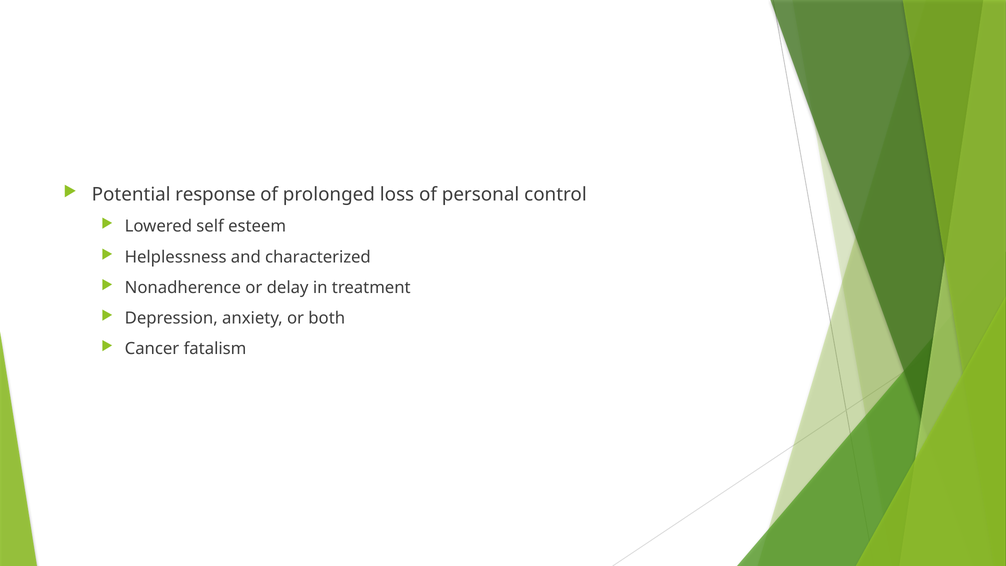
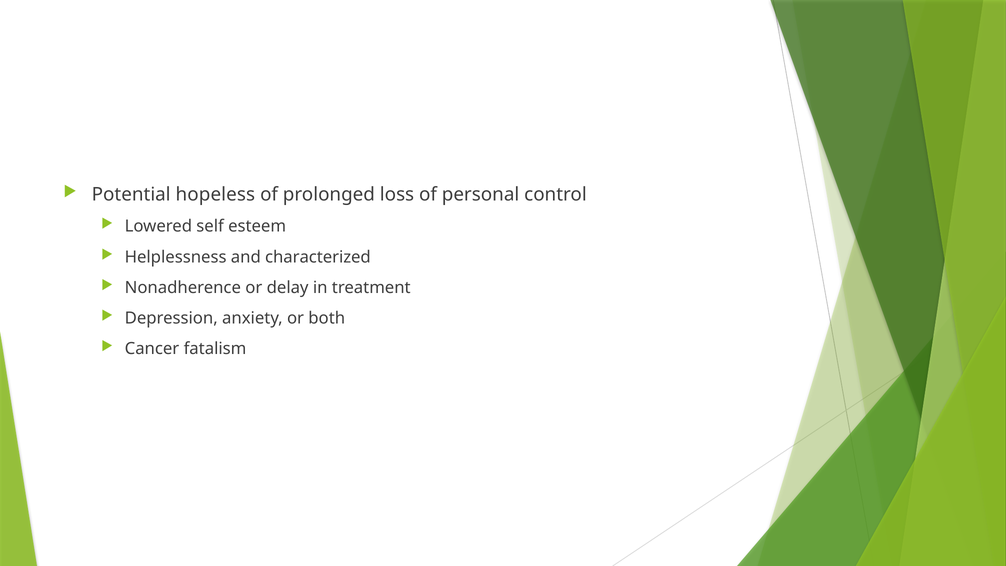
response: response -> hopeless (215, 195)
